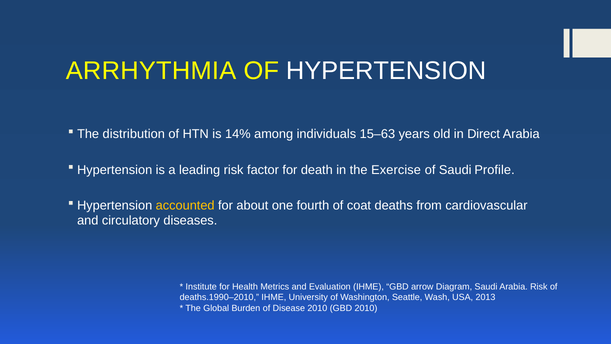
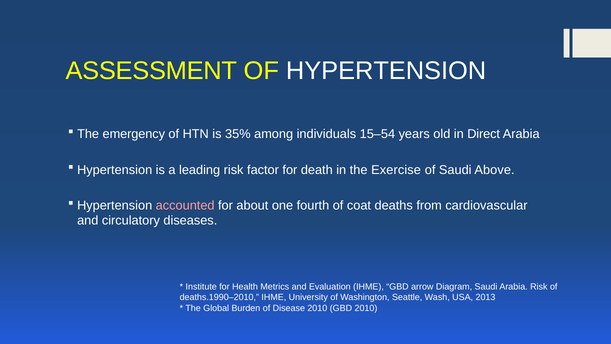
ARRHYTHMIA: ARRHYTHMIA -> ASSESSMENT (151, 71)
distribution: distribution -> emergency (134, 134)
14%: 14% -> 35% (238, 134)
15–63: 15–63 -> 15–54 (377, 134)
Profile: Profile -> Above (495, 170)
accounted colour: yellow -> pink (185, 205)
